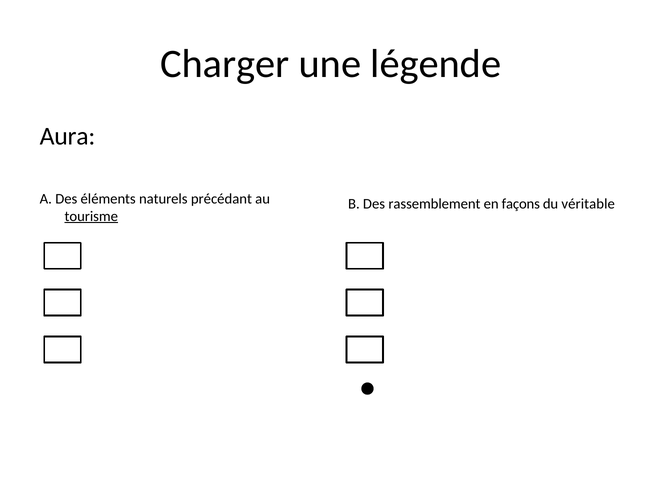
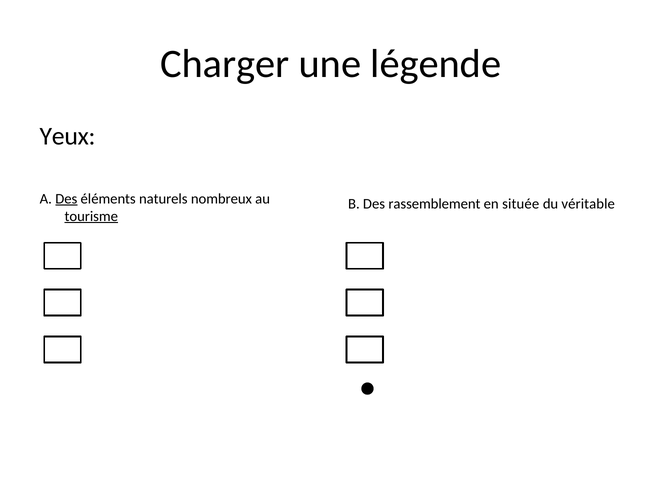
Aura: Aura -> Yeux (67, 136)
Des underline: none -> present (66, 199)
précédant: précédant -> nombreux (221, 199)
façons: façons -> située (521, 204)
